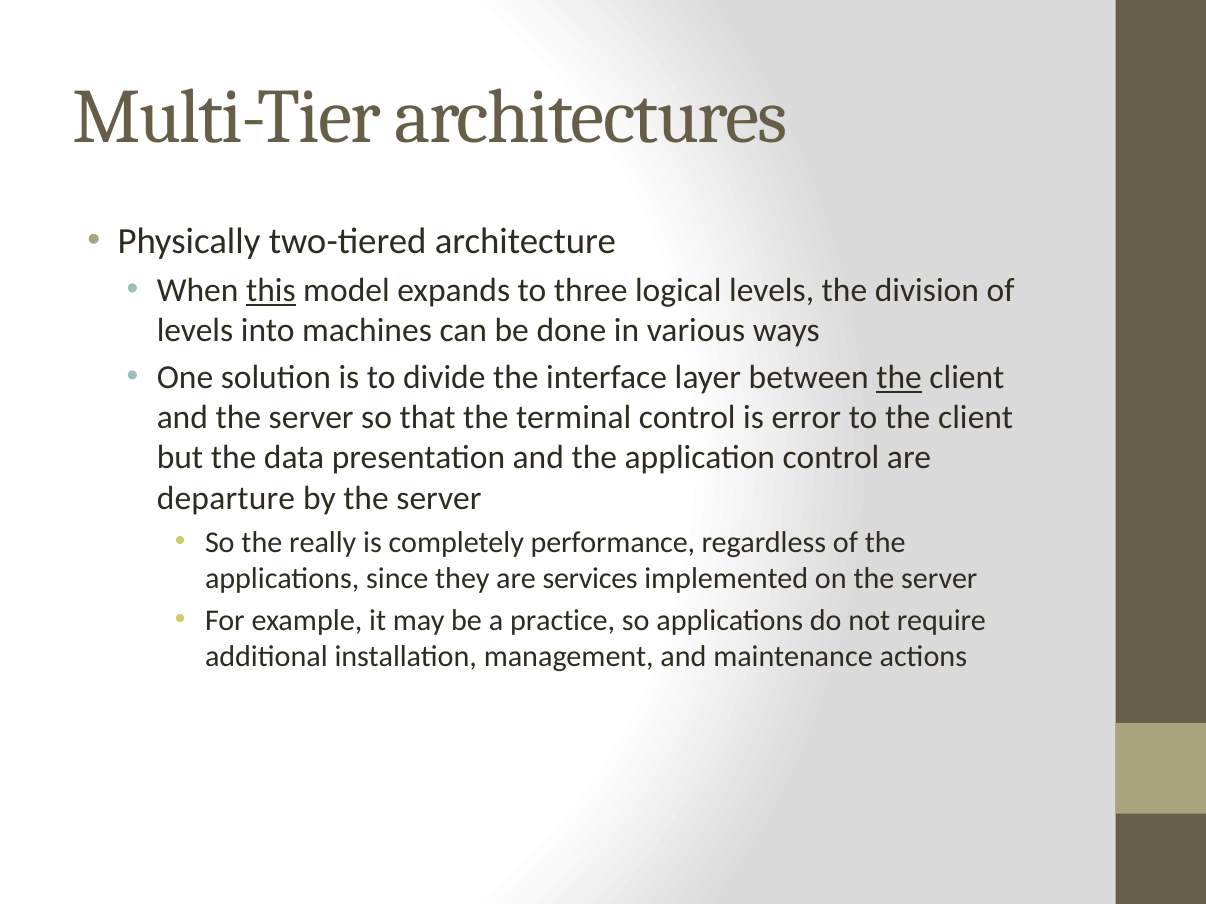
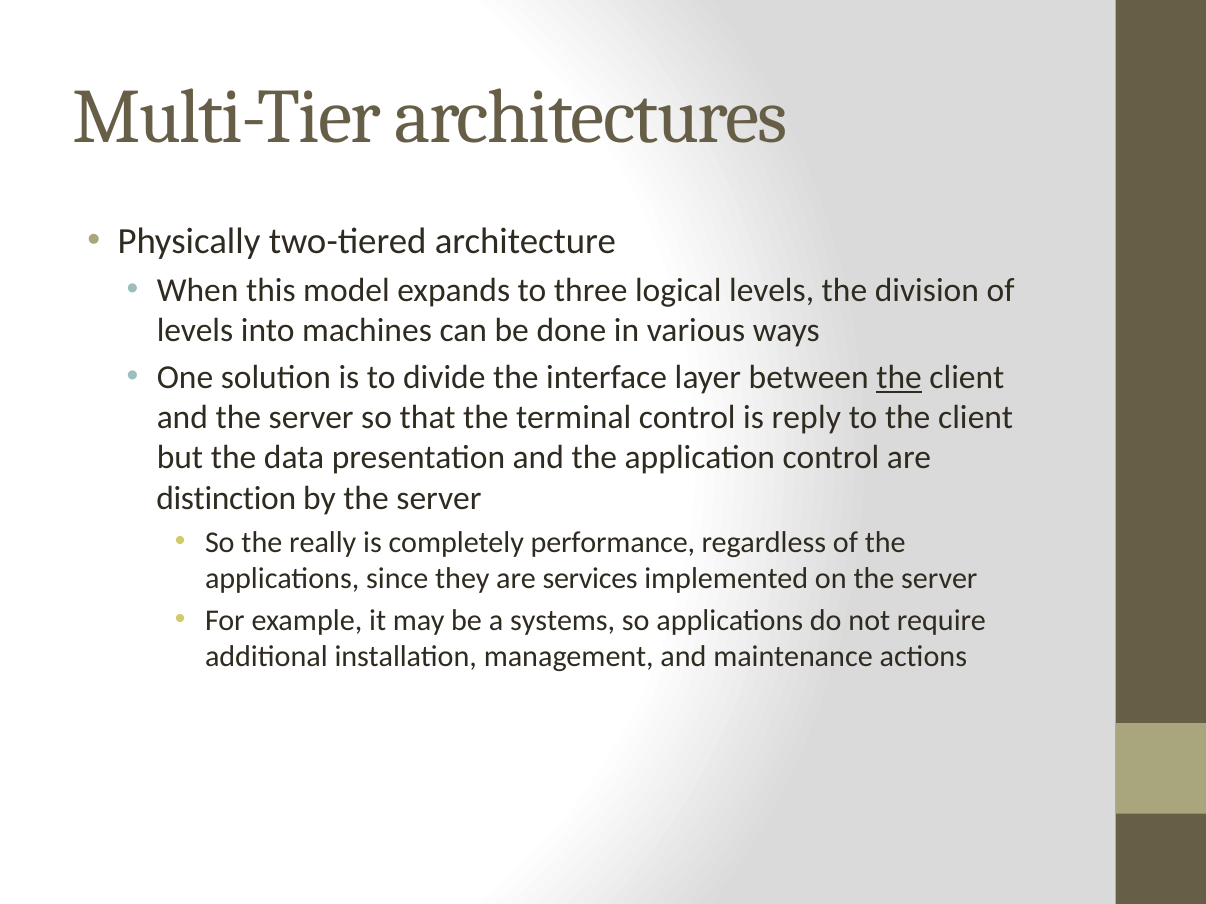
this underline: present -> none (271, 290)
error: error -> reply (806, 418)
departure: departure -> distinction (226, 498)
practice: practice -> systems (563, 621)
